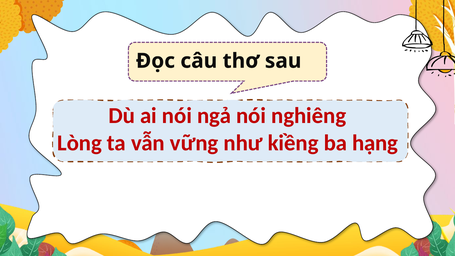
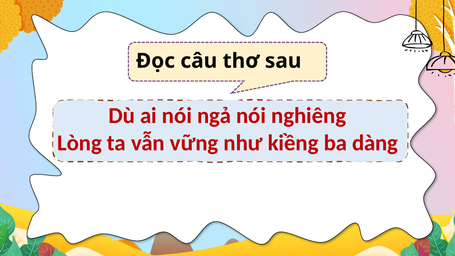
hạng: hạng -> dàng (375, 143)
